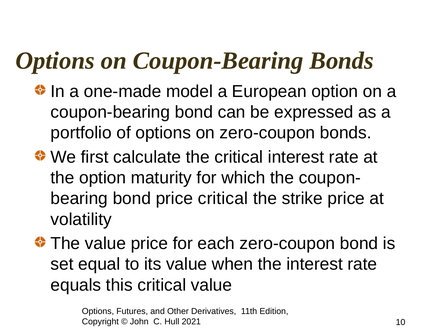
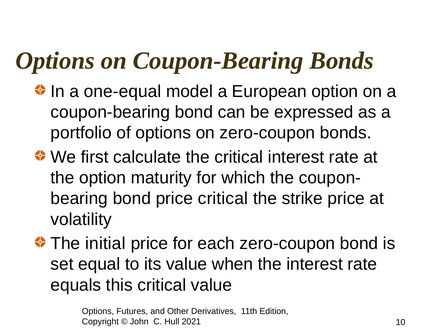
one-made: one-made -> one-equal (123, 91)
The value: value -> initial (105, 243)
